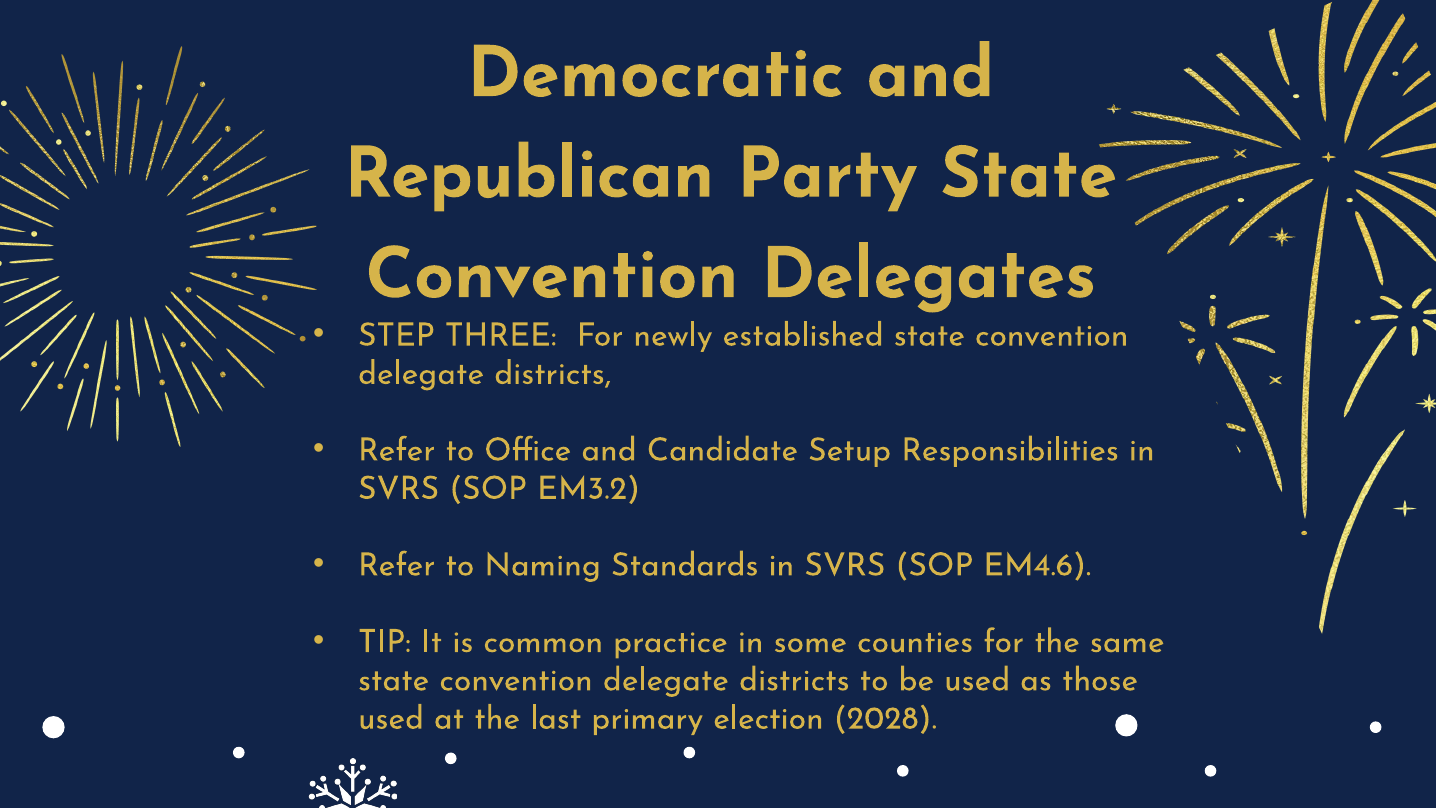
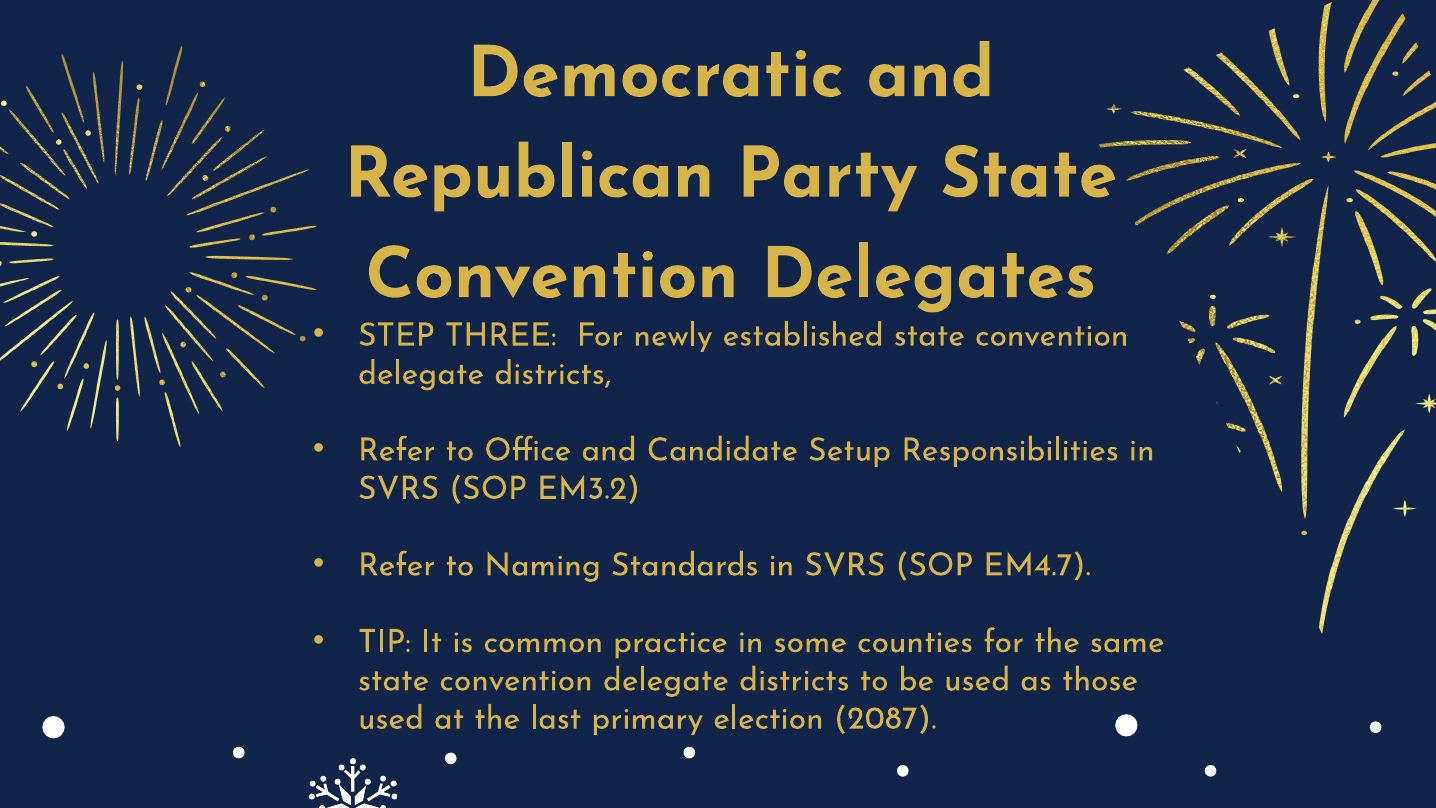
EM4.6: EM4.6 -> EM4.7 (1037, 565)
2028: 2028 -> 2087 (885, 718)
